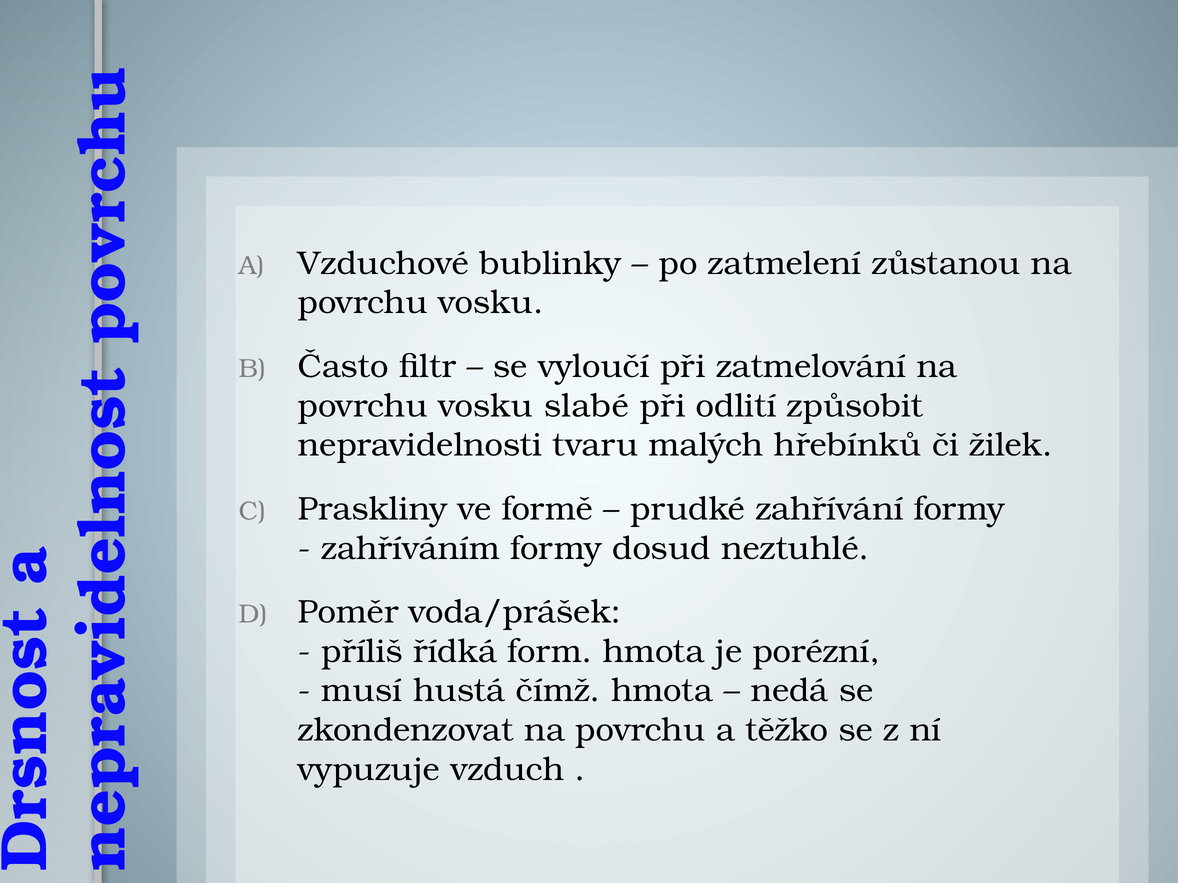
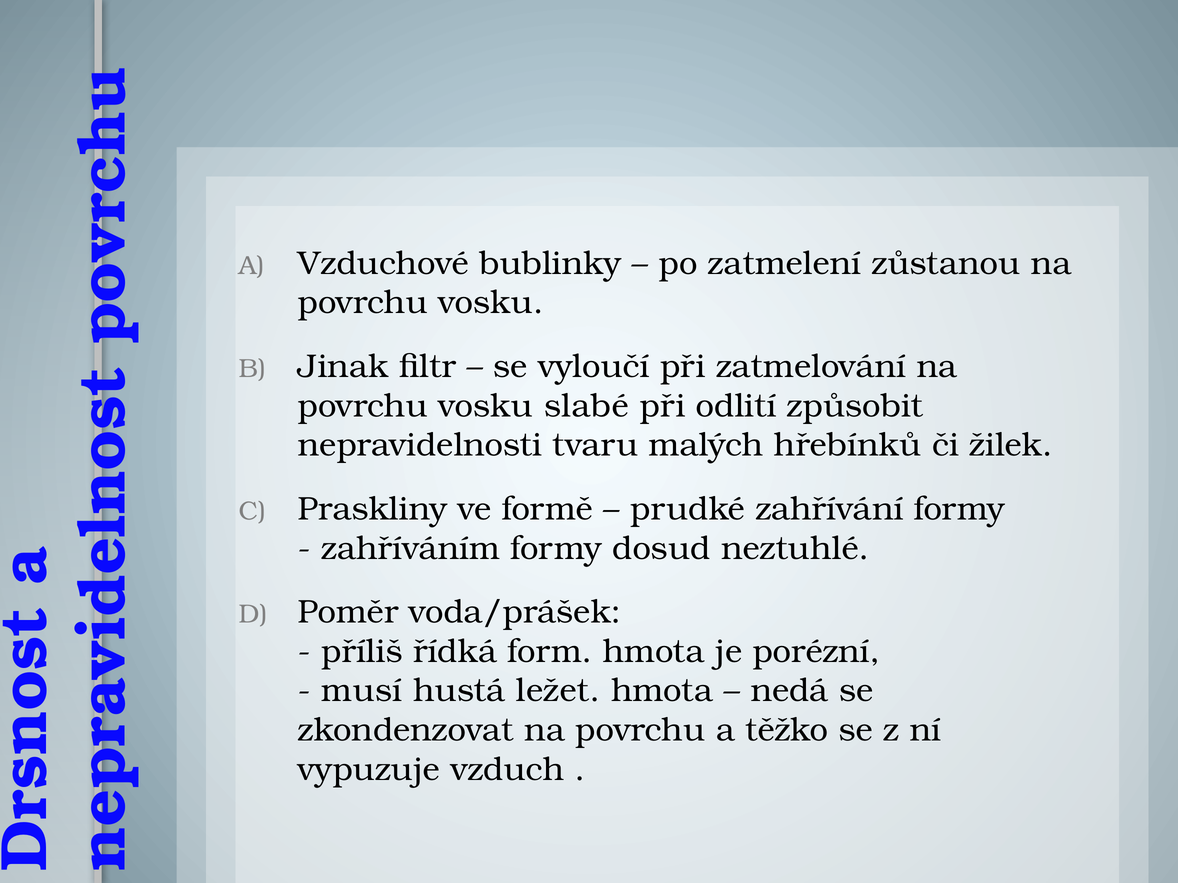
Často: Často -> Jinak (343, 367)
čímž: čímž -> ležet (558, 691)
